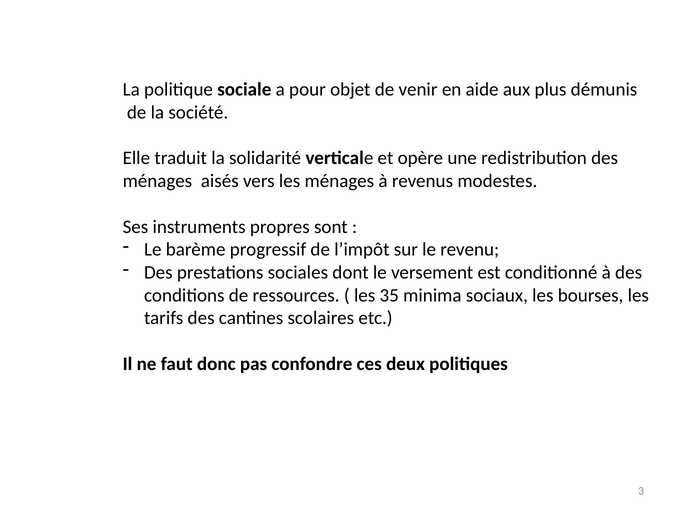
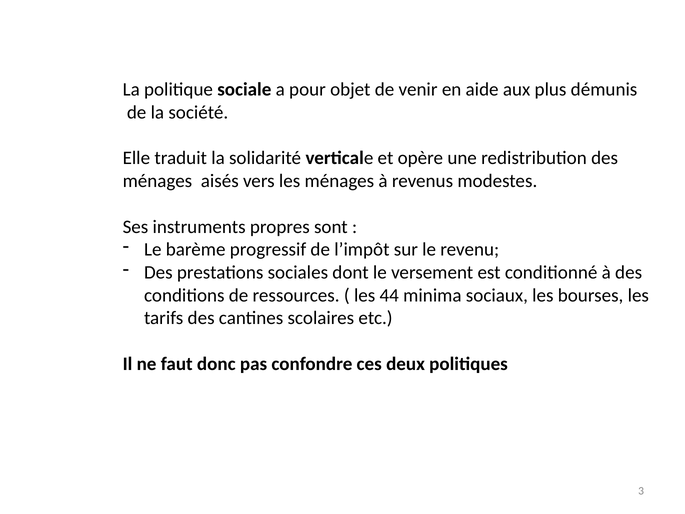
35: 35 -> 44 (389, 295)
